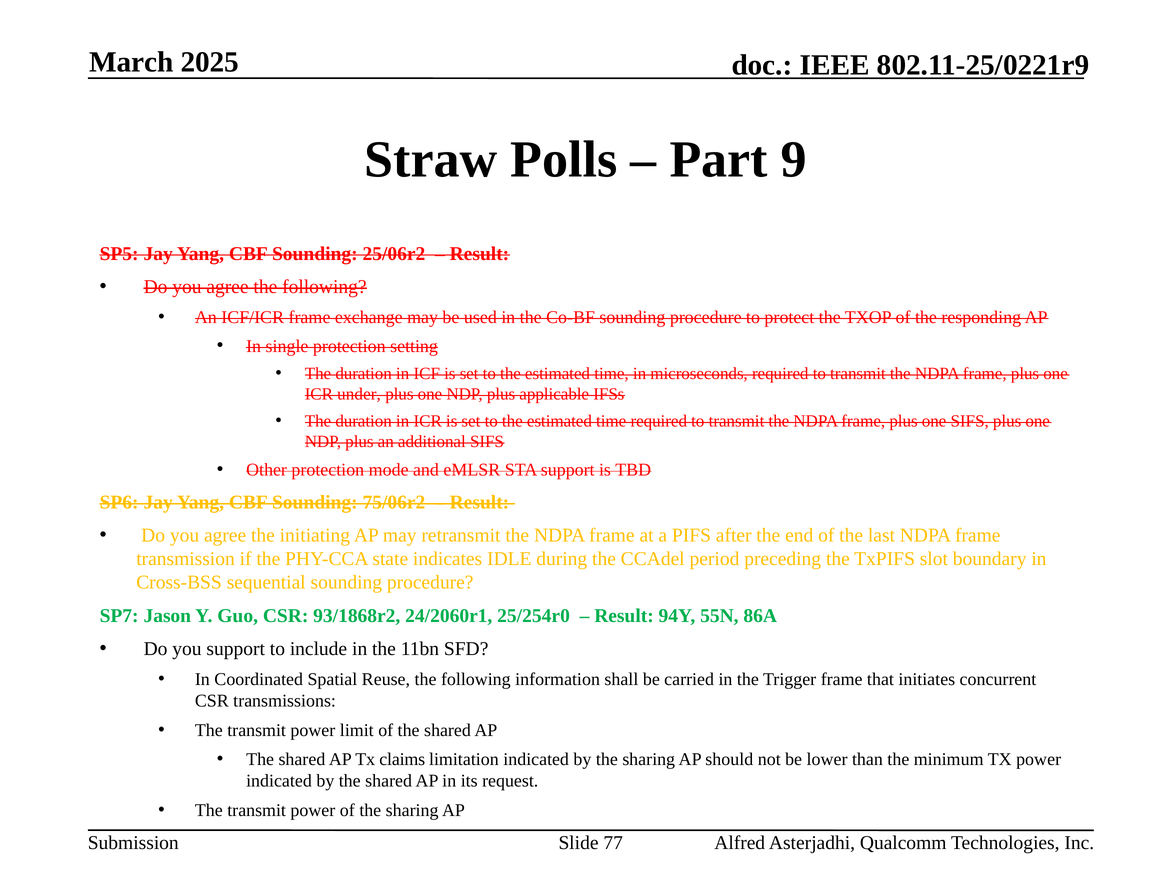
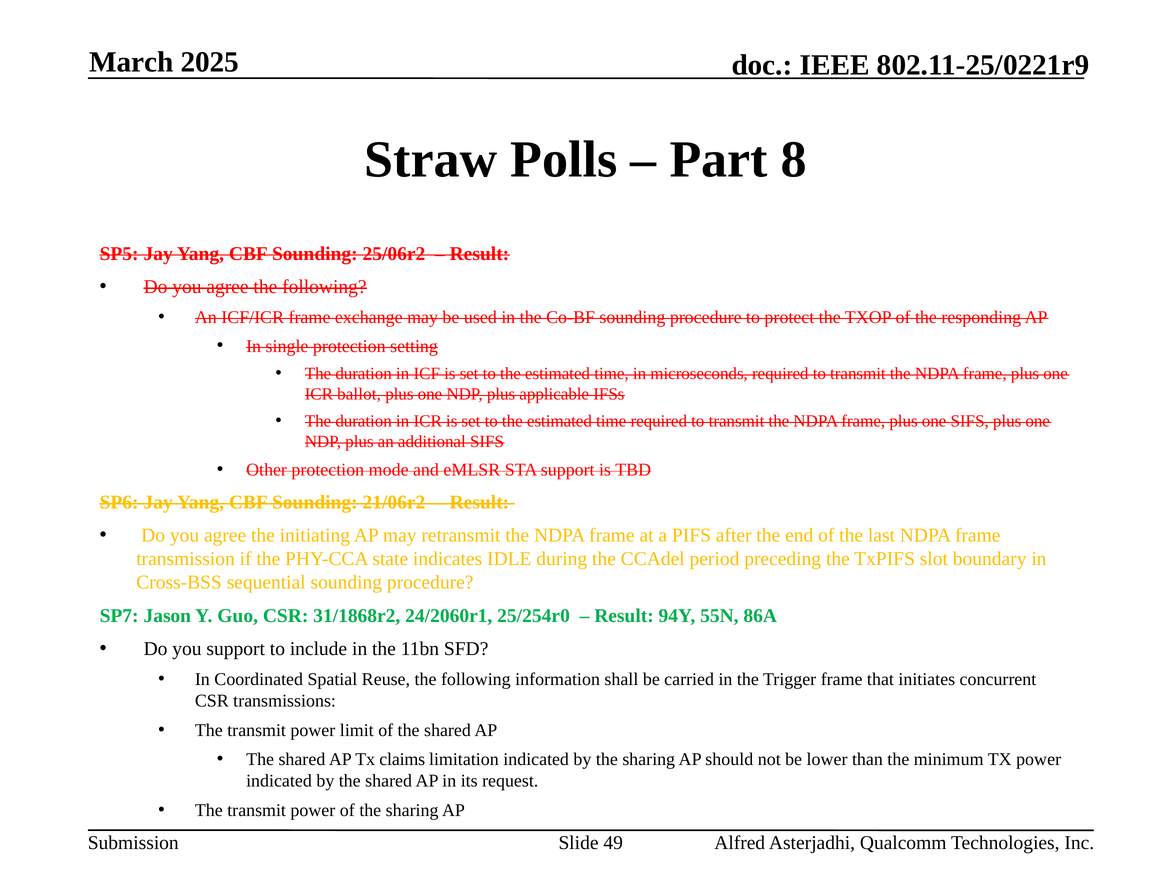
9: 9 -> 8 (794, 160)
under: under -> ballot (359, 394)
75/06r2: 75/06r2 -> 21/06r2 (394, 502)
93/1868r2: 93/1868r2 -> 31/1868r2 (357, 616)
77: 77 -> 49 (613, 843)
